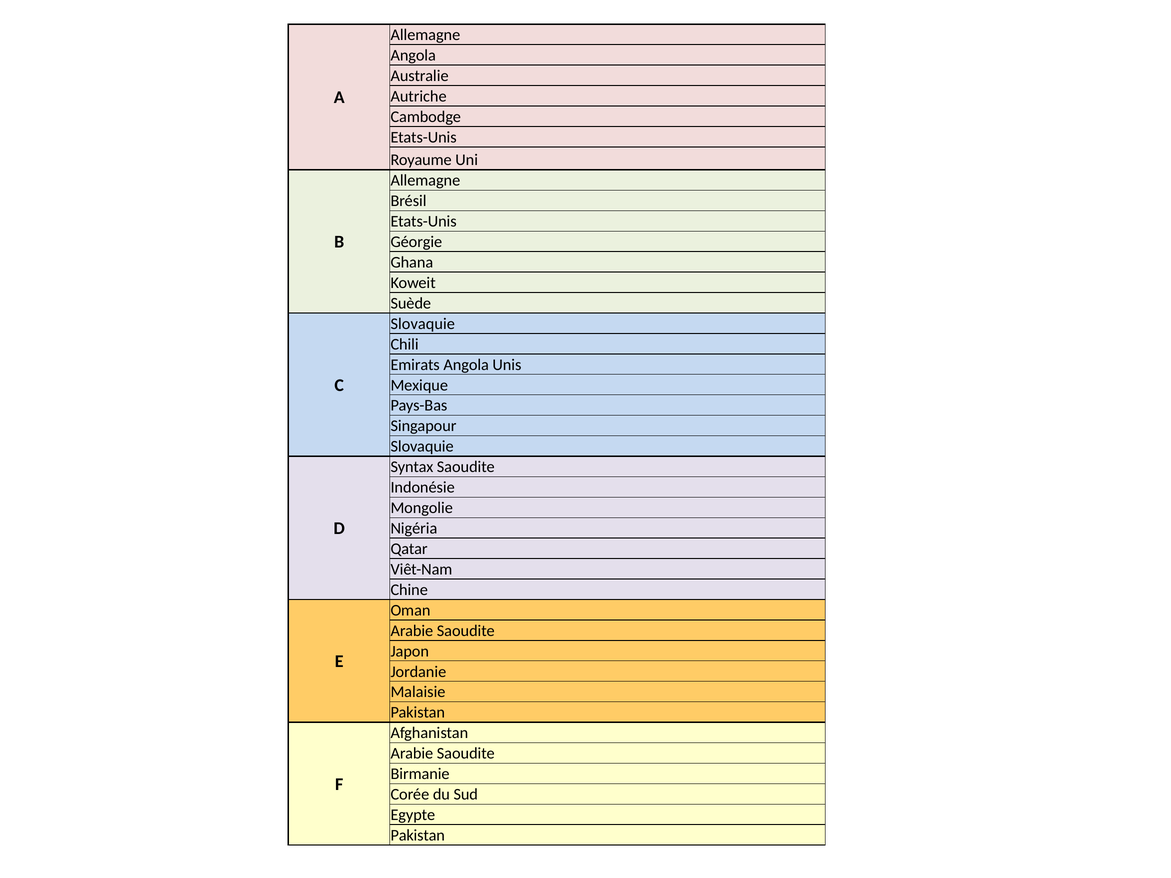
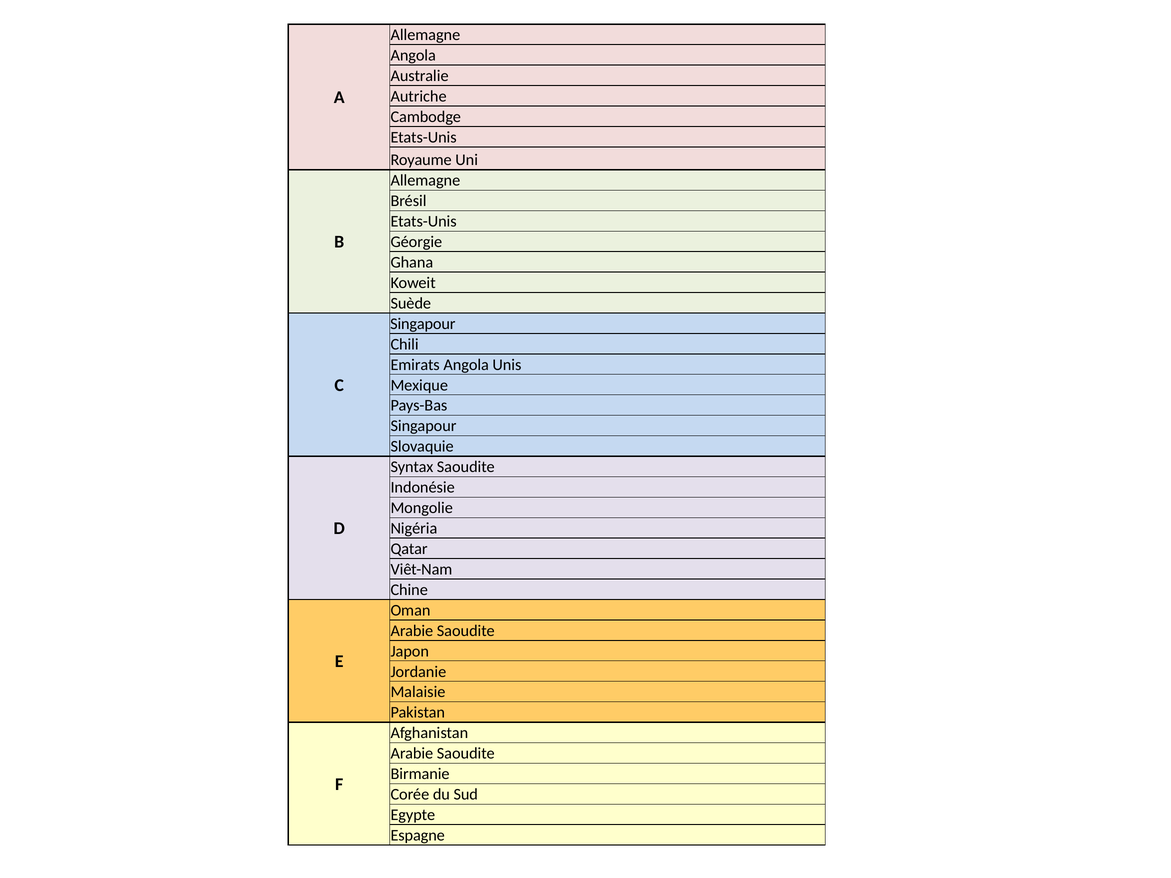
Slovaquie: Slovaquie -> Singapour (423, 324)
Pakistan: Pakistan -> Espagne (418, 836)
